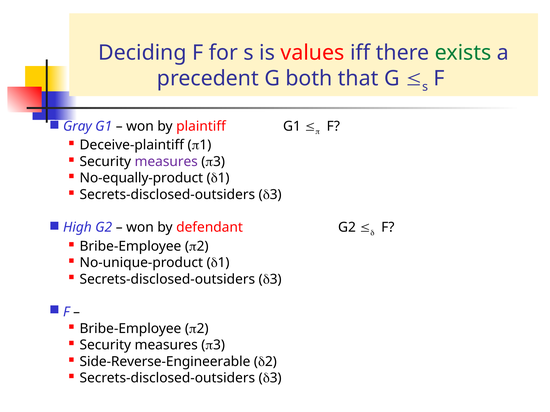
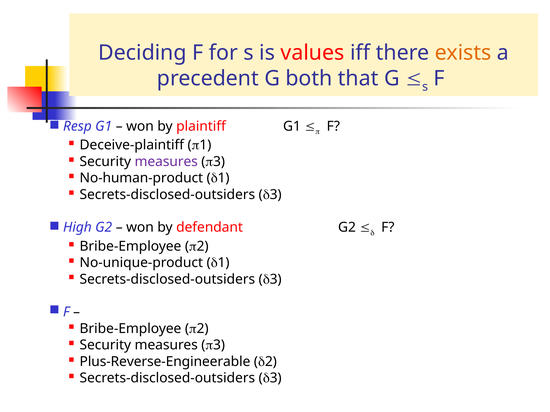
exists colour: green -> orange (463, 53)
Gray: Gray -> Resp (77, 126)
No-equally-product: No-equally-product -> No-human-product (141, 178)
Side-Reverse-Engineerable: Side-Reverse-Engineerable -> Plus-Reverse-Engineerable (165, 362)
